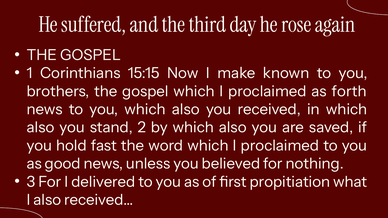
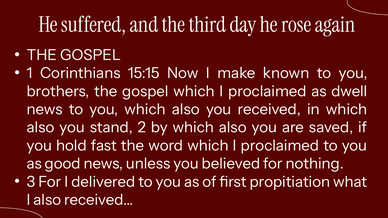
forth: forth -> dwell (349, 91)
